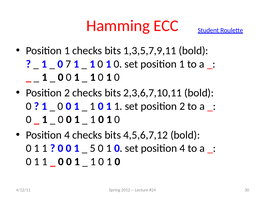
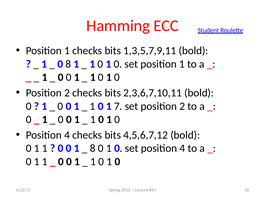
0 7: 7 -> 8 (68, 64)
1 0 1 1: 1 -> 7 (118, 106)
5: 5 -> 8 (93, 148)
